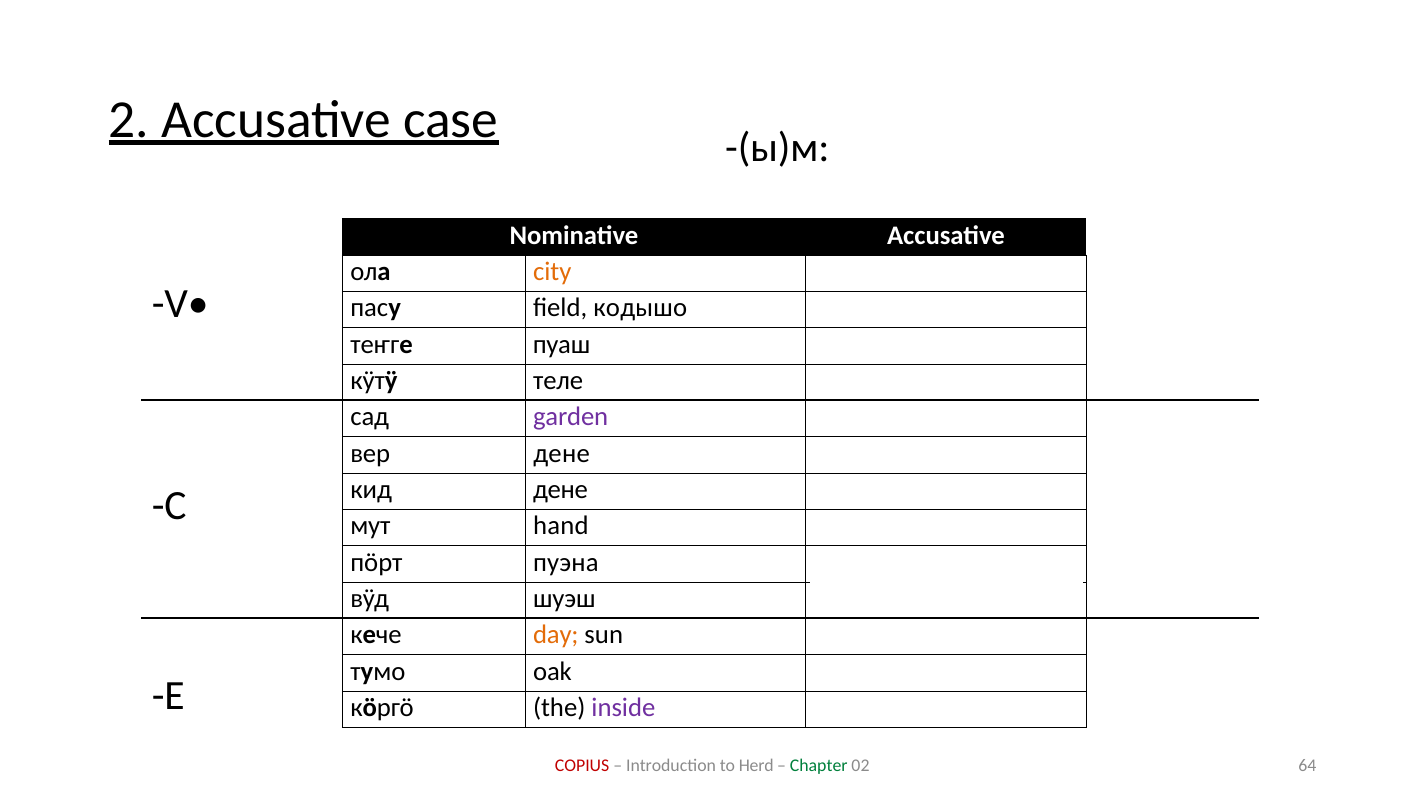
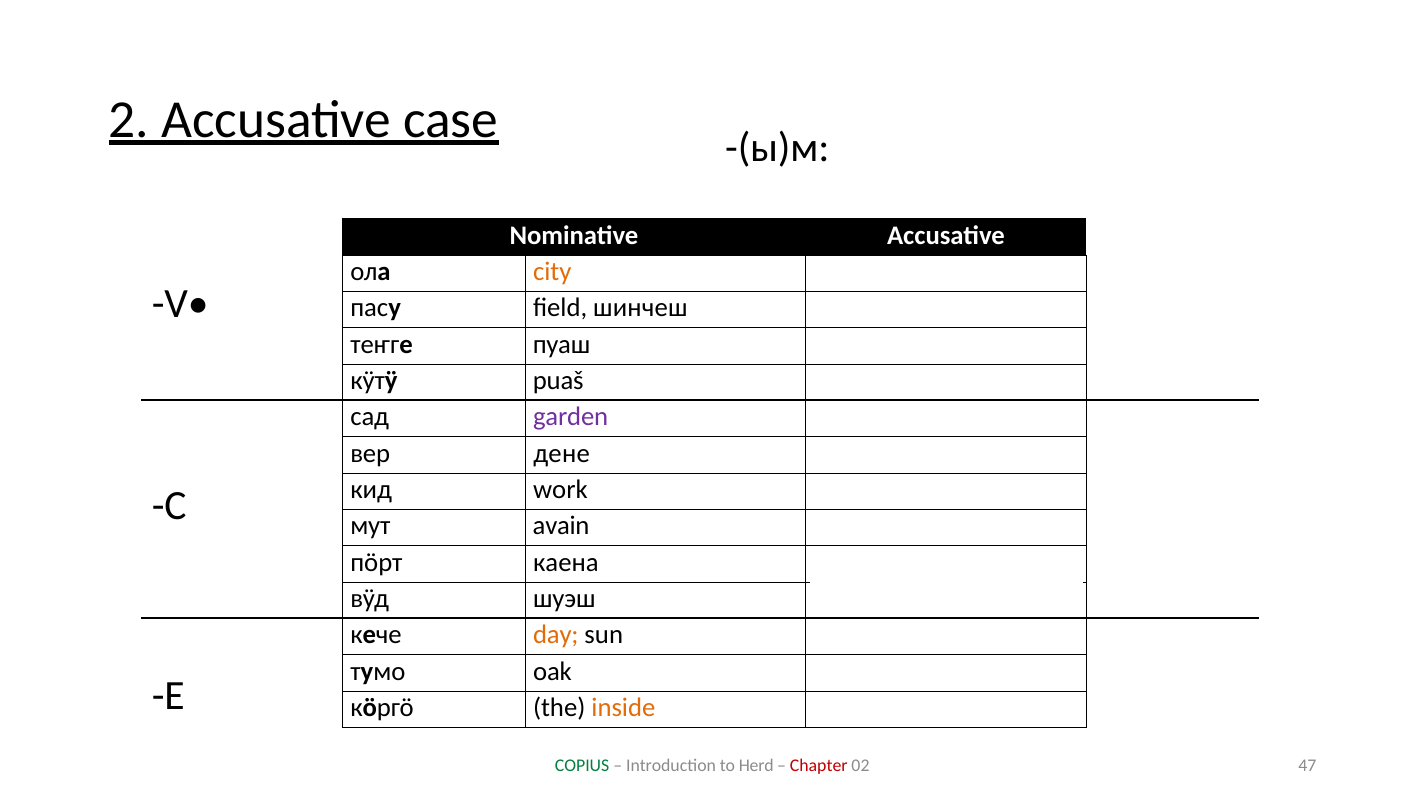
кодышо: кодышо -> шинчеш (640, 308)
теле: теле -> puaš (558, 380)
кид дене: дене -> work (560, 489)
hand: hand -> avain (561, 526)
пуэна: пуэна -> каена (566, 562)
inside colour: purple -> orange (623, 707)
COPIUS colour: red -> green (582, 765)
Chapter colour: green -> red (819, 765)
64: 64 -> 47 (1307, 765)
